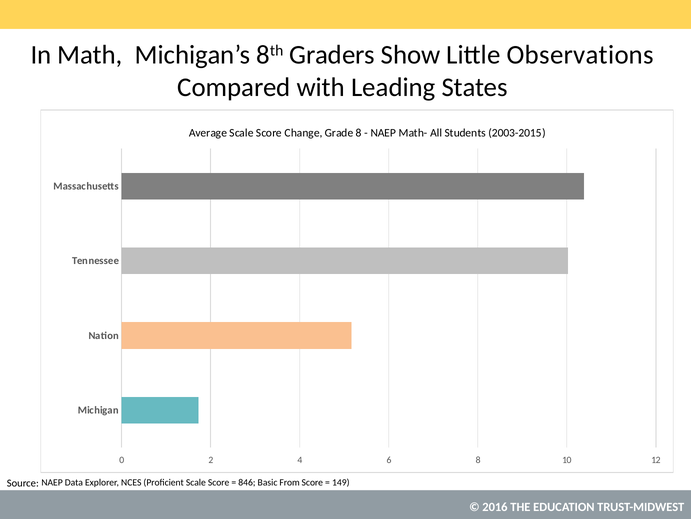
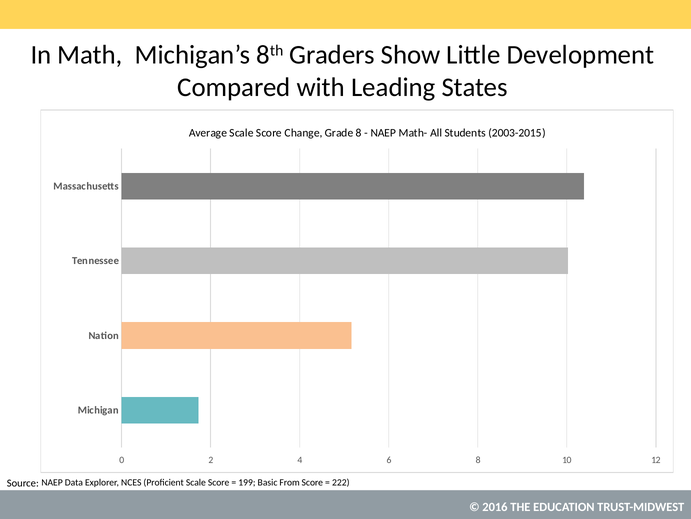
Observations: Observations -> Development (581, 55)
846: 846 -> 199 (247, 482)
149: 149 -> 222 (341, 482)
